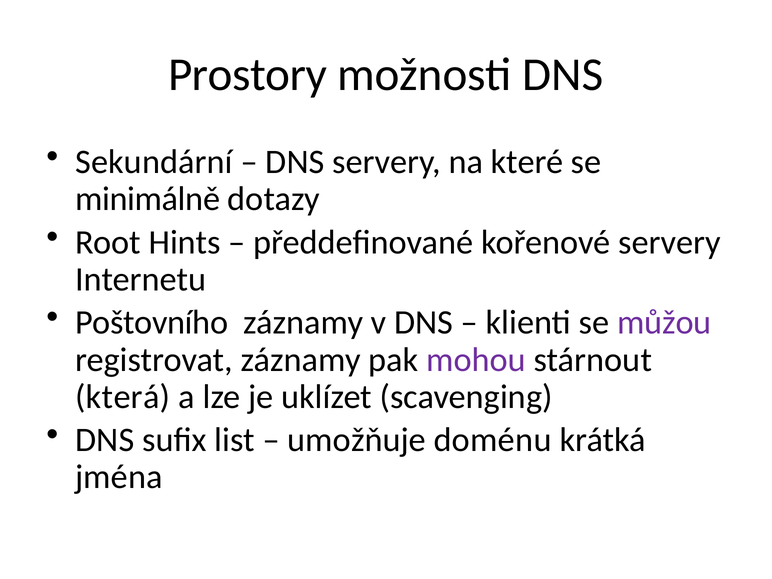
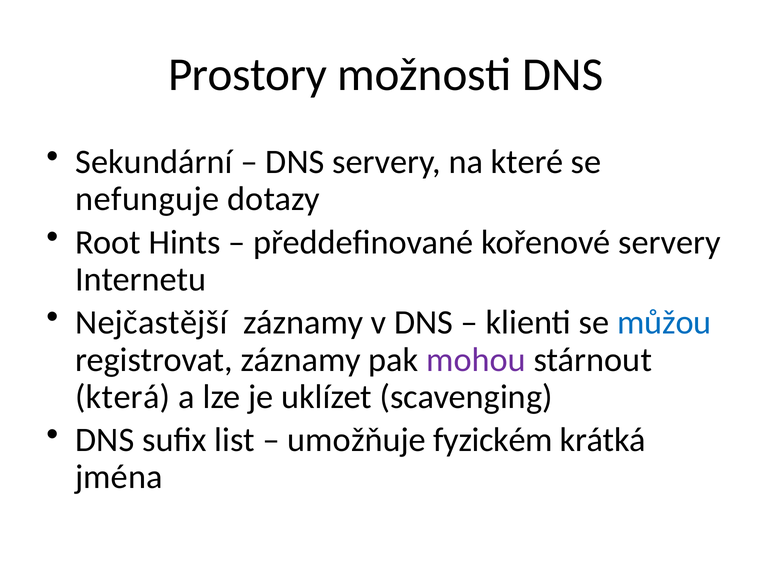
minimálně: minimálně -> nefunguje (147, 199)
Poštovního: Poštovního -> Nejčastější (151, 323)
můžou colour: purple -> blue (664, 323)
doménu: doménu -> fyzickém (493, 440)
